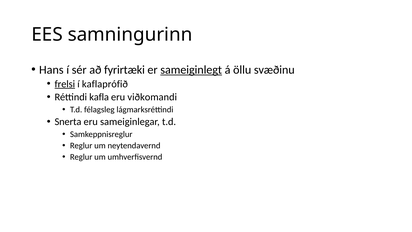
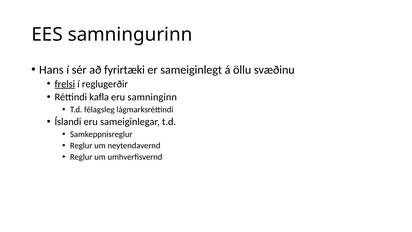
sameiginlegt underline: present -> none (191, 70)
kaflaprófið: kaflaprófið -> reglugerðir (105, 84)
viðkomandi: viðkomandi -> samninginn (152, 97)
Snerta: Snerta -> Íslandi (68, 122)
